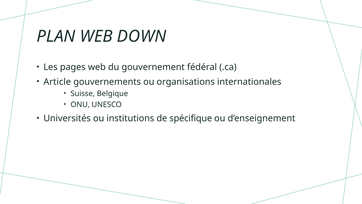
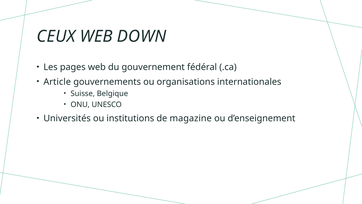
PLAN: PLAN -> CEUX (56, 36)
spécifique: spécifique -> magazine (191, 118)
